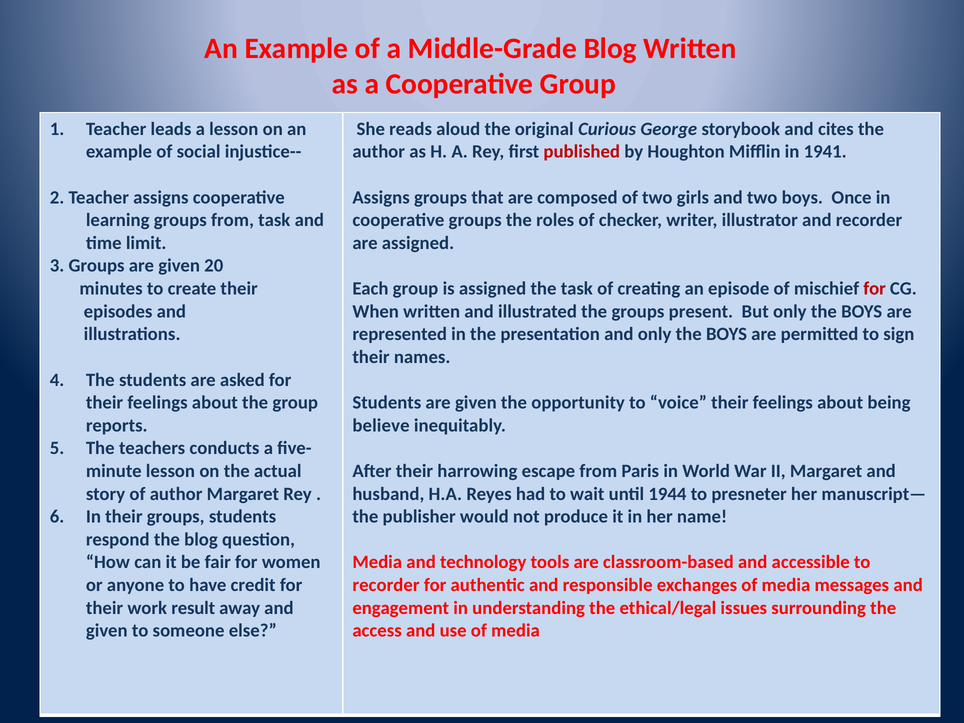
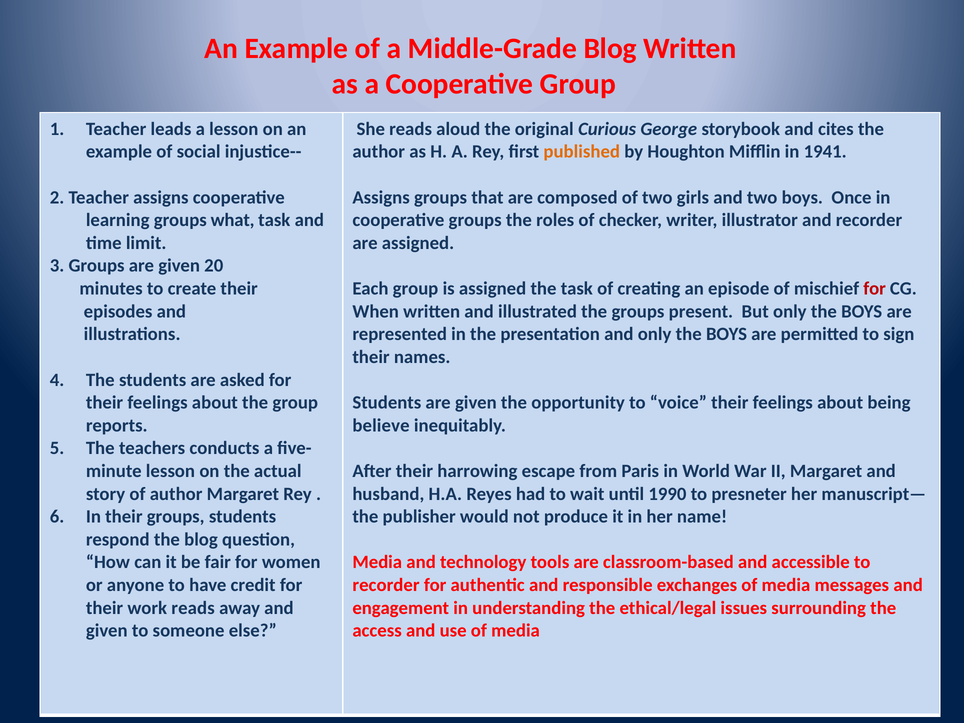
published colour: red -> orange (582, 152)
groups from: from -> what (233, 220)
1944: 1944 -> 1990 (667, 494)
work result: result -> reads (193, 608)
